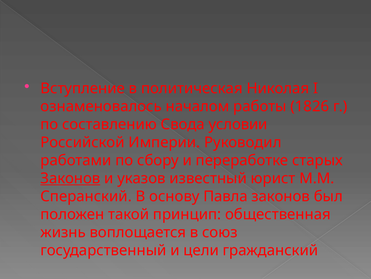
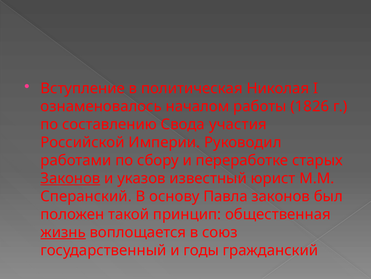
условии: условии -> участия (238, 124)
жизнь underline: none -> present (63, 232)
цели: цели -> годы (201, 250)
